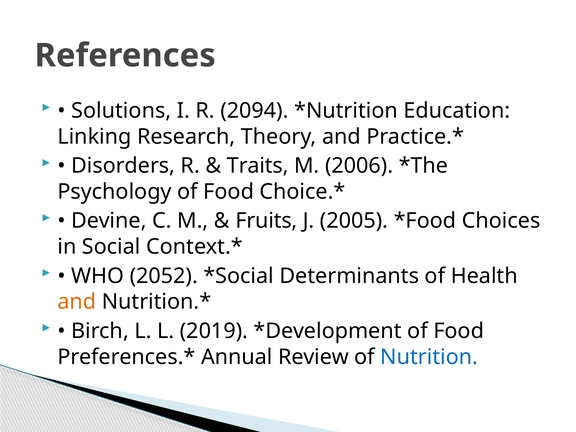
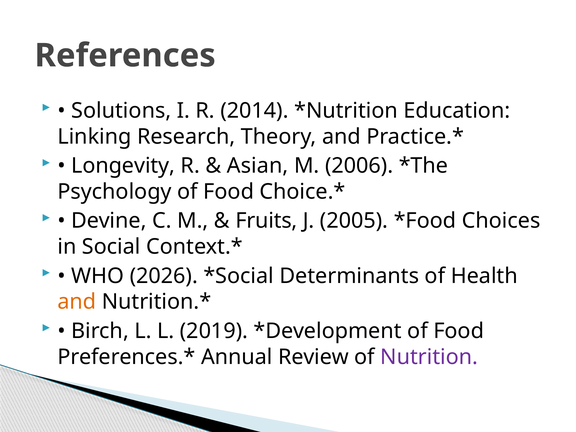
2094: 2094 -> 2014 (254, 111)
Disorders: Disorders -> Longevity (123, 166)
Traits: Traits -> Asian (258, 166)
2052: 2052 -> 2026 (164, 276)
Nutrition colour: blue -> purple (429, 357)
